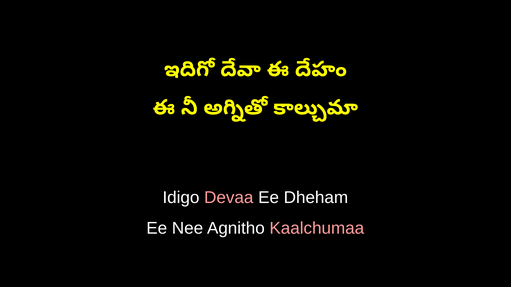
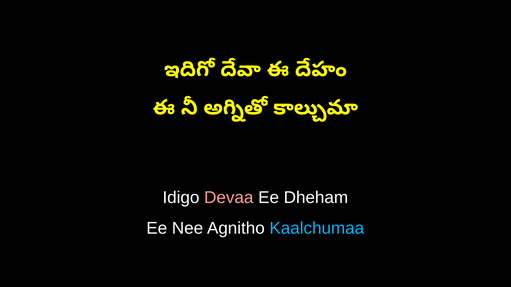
Kaalchumaa colour: pink -> light blue (317, 229)
